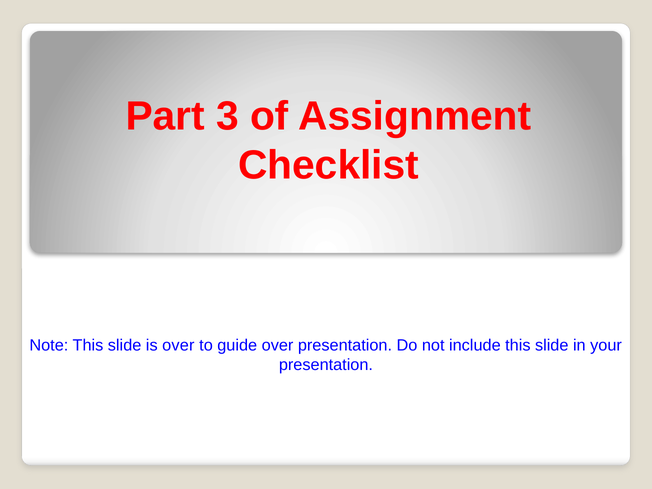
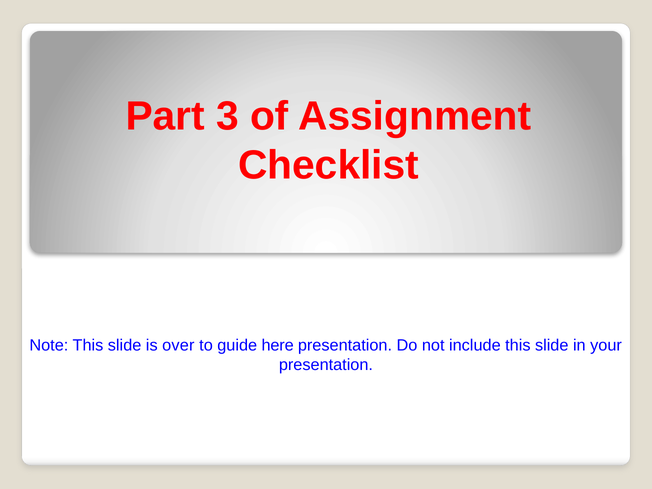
guide over: over -> here (278, 346)
